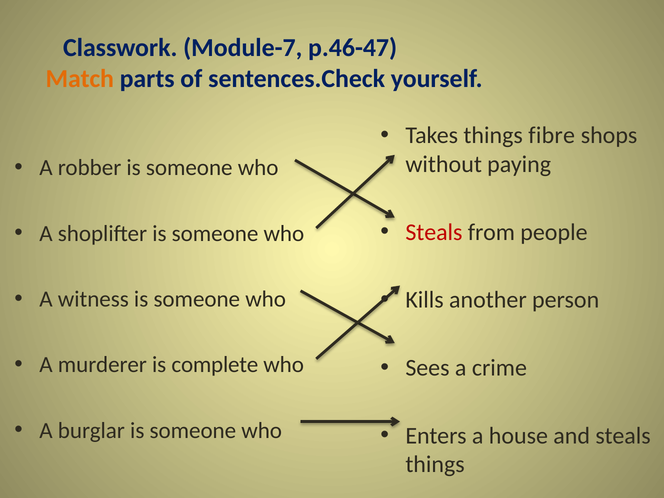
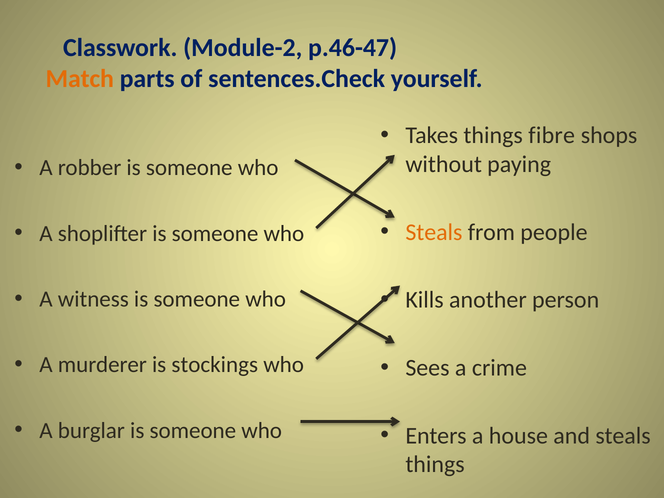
Module-7: Module-7 -> Module-2 (243, 48)
Steals colour: red -> orange (434, 232)
complete: complete -> stockings (215, 365)
